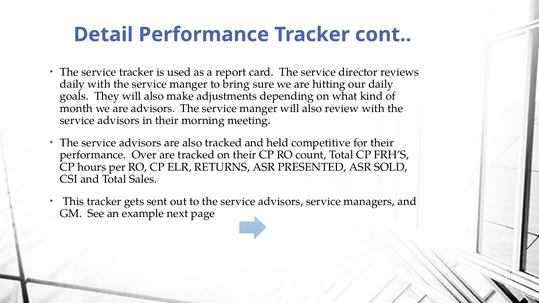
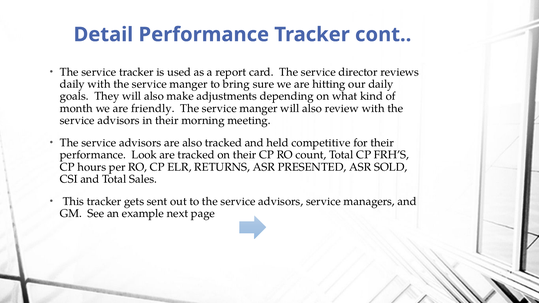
are advisors: advisors -> friendly (153, 109)
Over: Over -> Look (144, 155)
